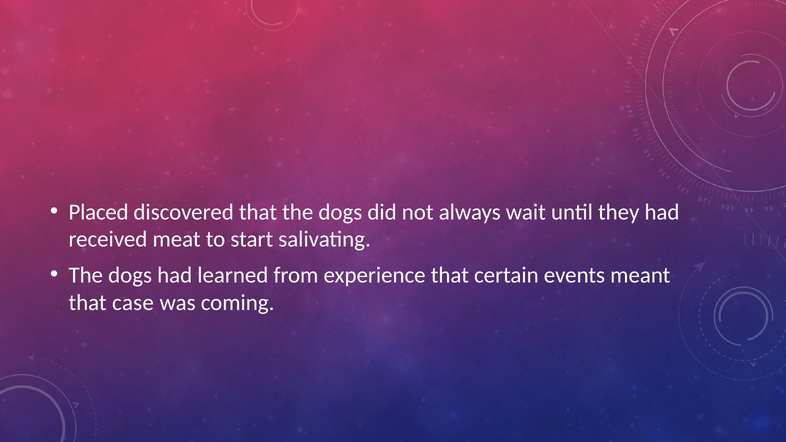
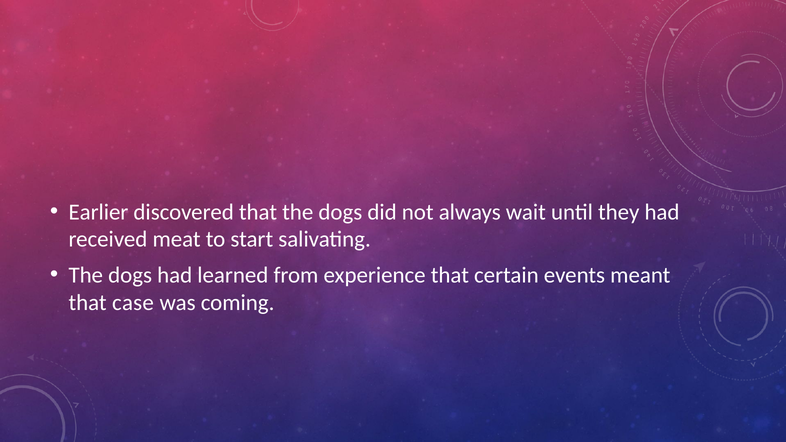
Placed: Placed -> Earlier (98, 212)
